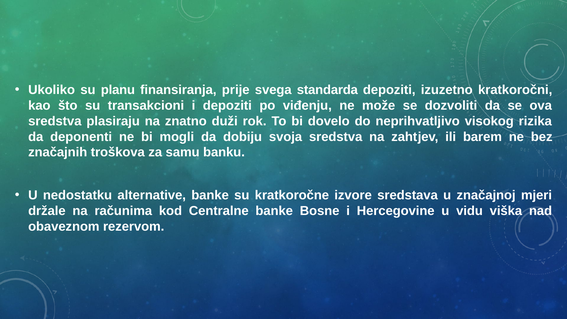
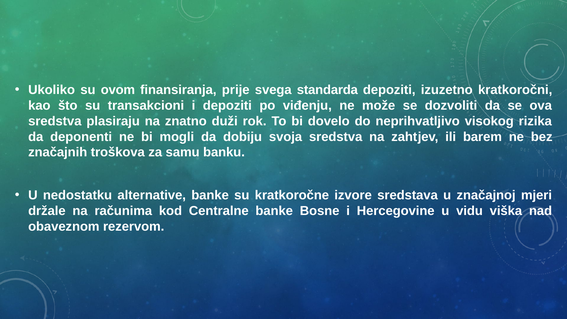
planu: planu -> ovom (118, 90)
